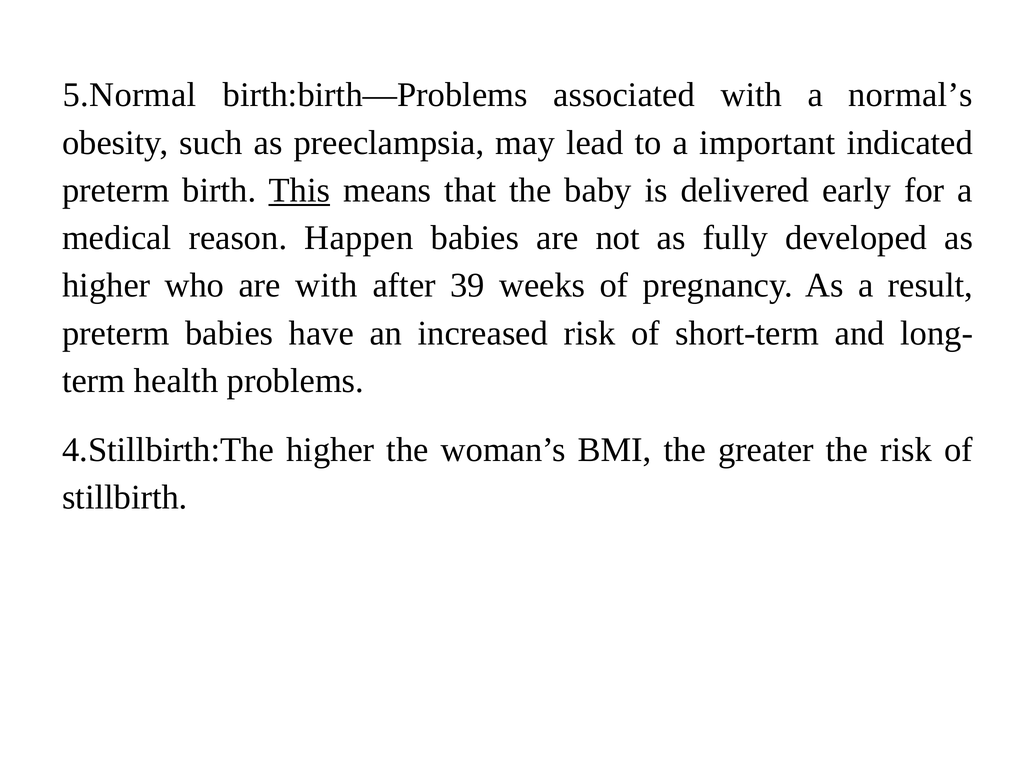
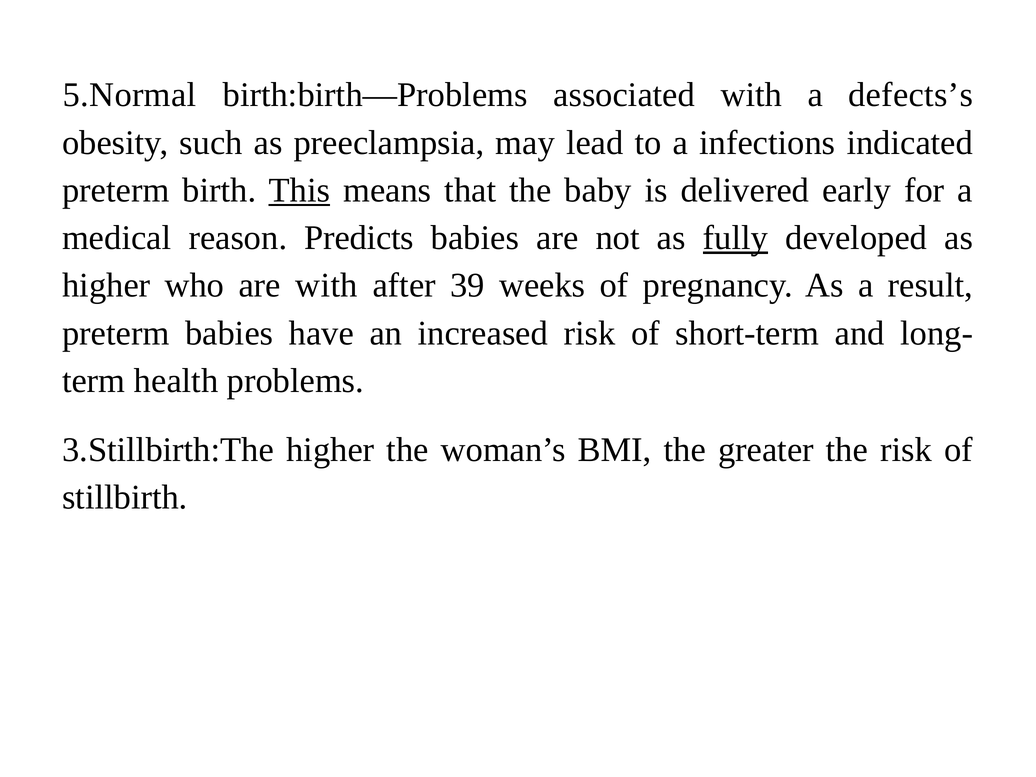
normal’s: normal’s -> defects’s (911, 95)
important: important -> infections (767, 143)
Happen: Happen -> Predicts (359, 238)
fully underline: none -> present (735, 238)
4.Stillbirth:The: 4.Stillbirth:The -> 3.Stillbirth:The (168, 450)
